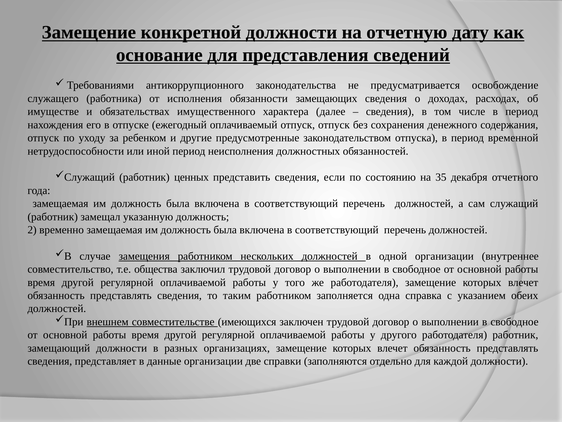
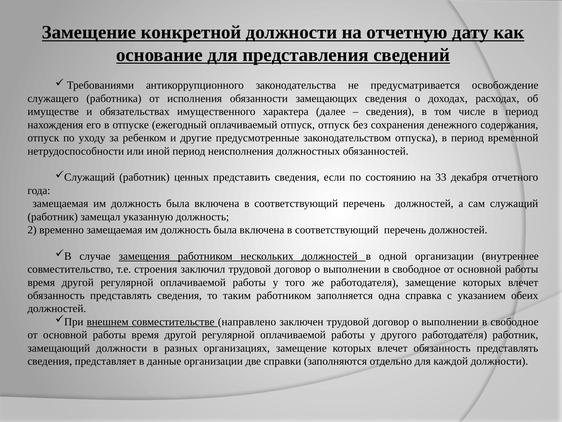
35: 35 -> 33 (441, 177)
общества: общества -> строения (156, 269)
имеющихся: имеющихся -> направлено (247, 321)
